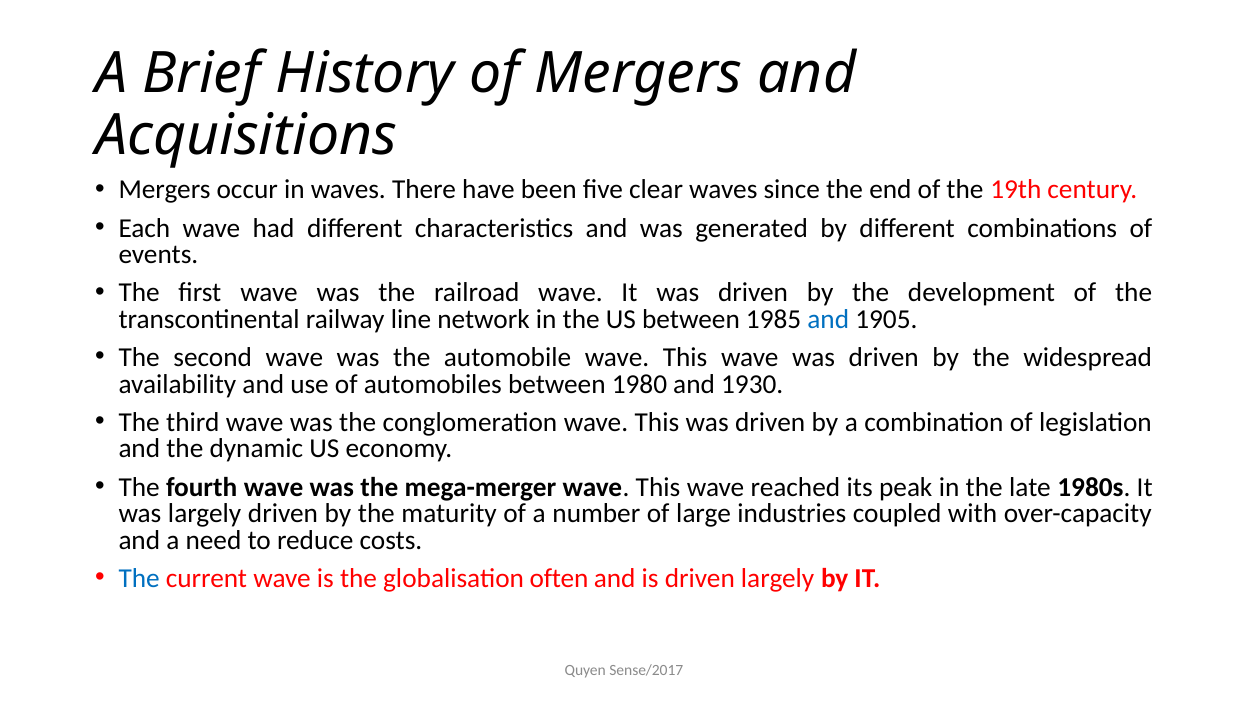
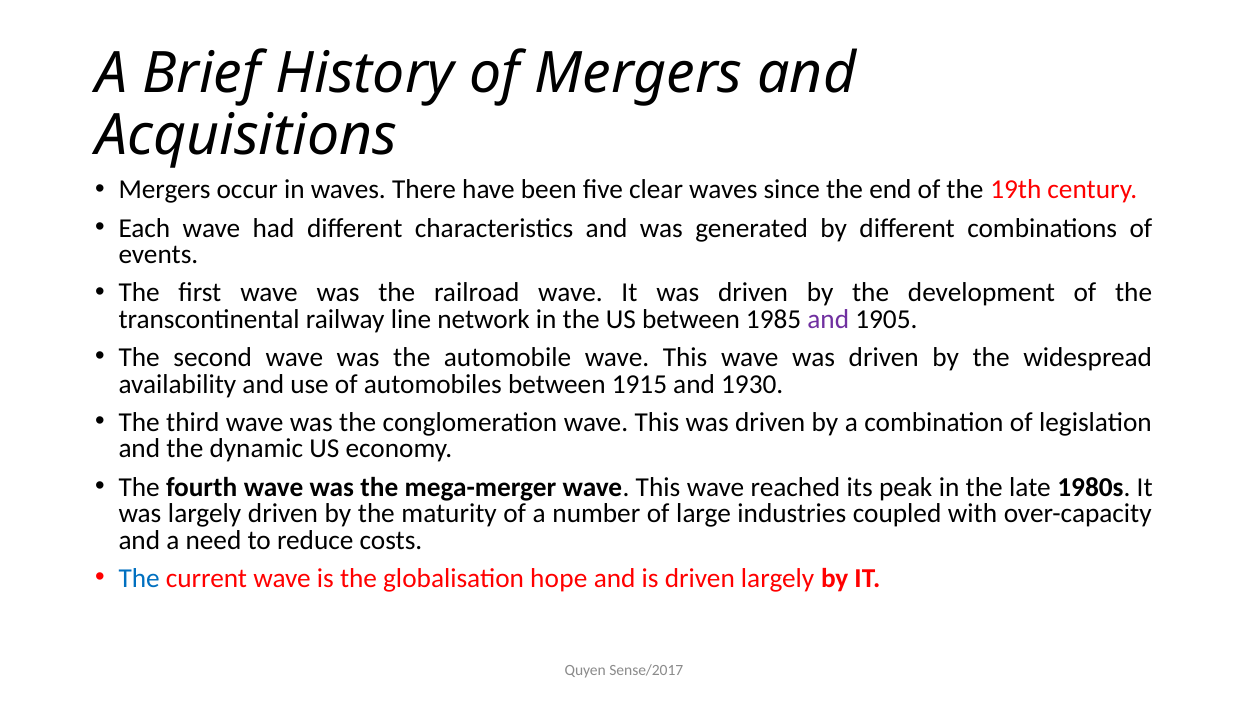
and colour: blue -> purple (828, 319)
1980: 1980 -> 1915 (639, 384)
often: often -> hope (559, 578)
